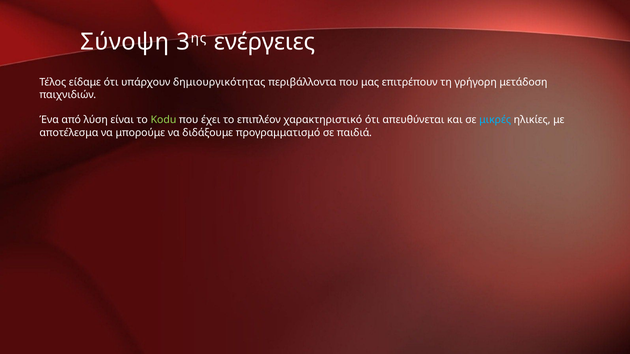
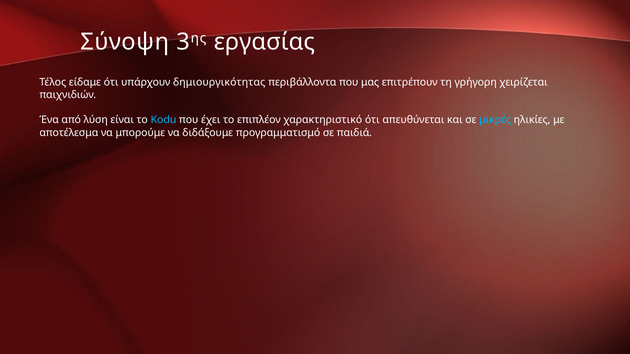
ενέργειες: ενέργειες -> εργασίας (264, 42)
μετάδοση: μετάδοση -> χειρίζεται (523, 82)
Kodu colour: light green -> light blue (164, 120)
